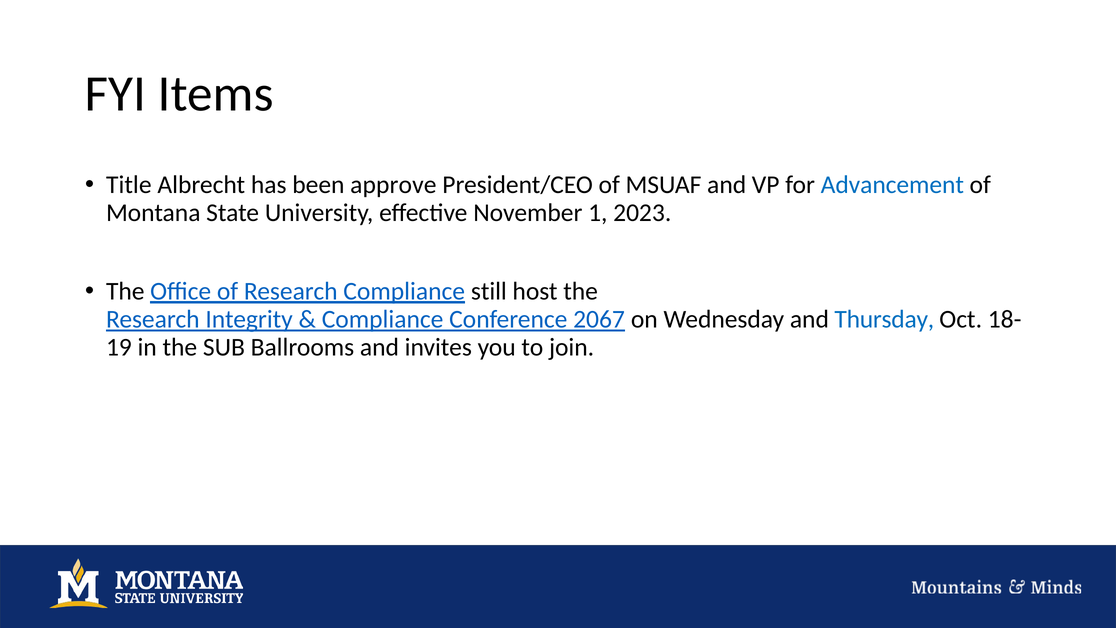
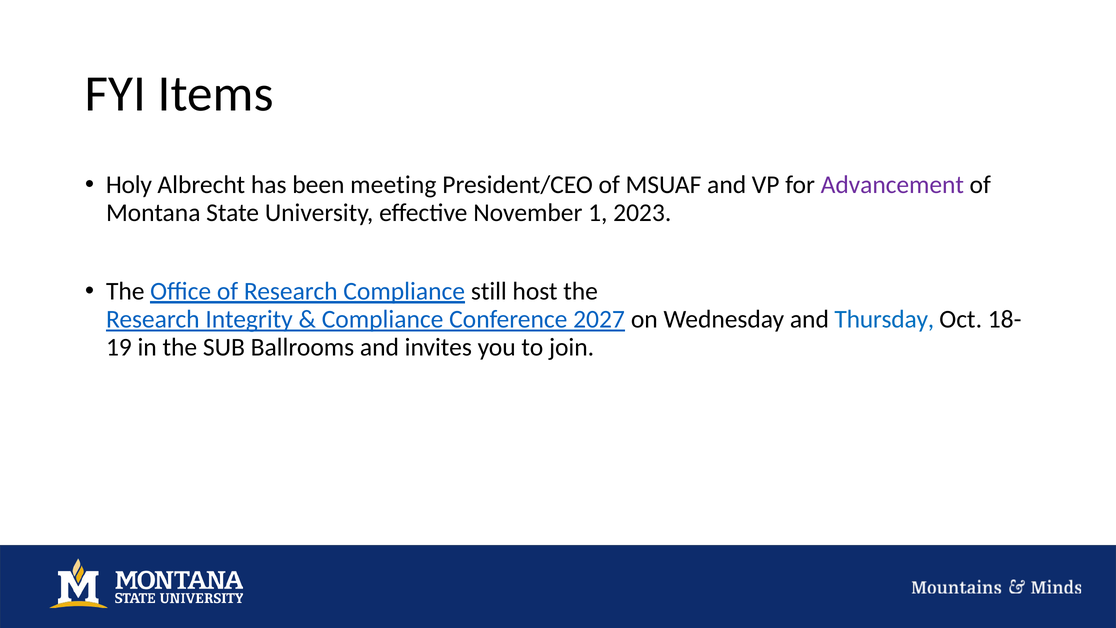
Title: Title -> Holy (129, 185)
approve: approve -> meeting (393, 185)
Advancement colour: blue -> purple (892, 185)
2067: 2067 -> 2027 (599, 319)
